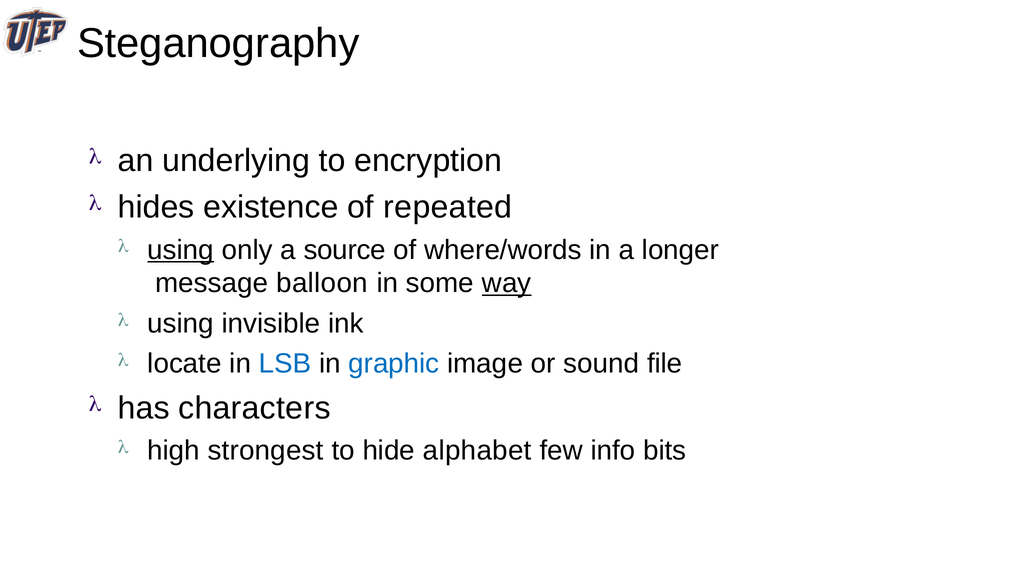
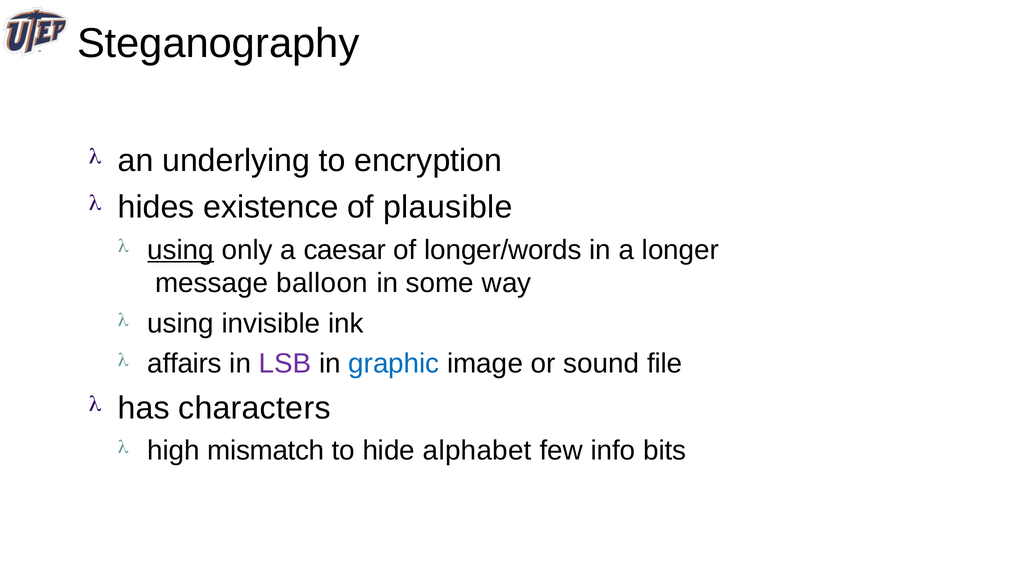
repeated: repeated -> plausible (448, 207)
source: source -> caesar (345, 250)
where/words: where/words -> longer/words (503, 250)
way underline: present -> none (507, 283)
locate: locate -> affairs (185, 364)
LSB colour: blue -> purple (285, 364)
strongest: strongest -> mismatch (266, 451)
